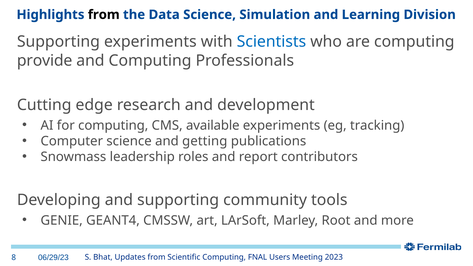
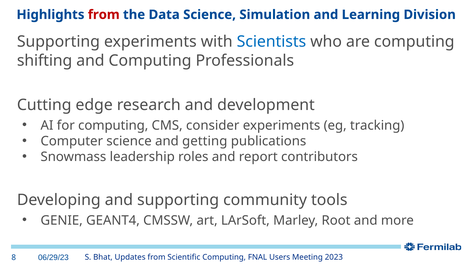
from colour: black -> red (104, 15)
provide: provide -> shifting (45, 61)
available: available -> consider (213, 125)
